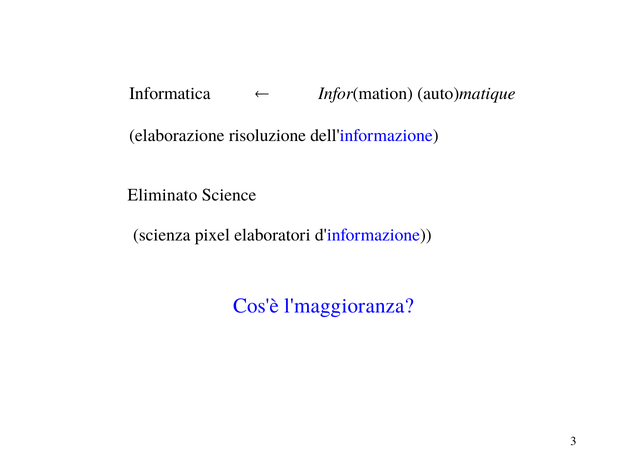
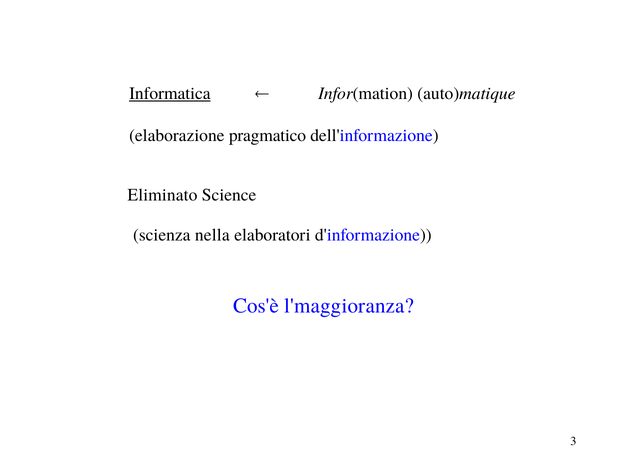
Informatica underline: none -> present (170, 94)
risoluzione: risoluzione -> pragmatico (267, 136)
pixel: pixel -> nella (212, 235)
